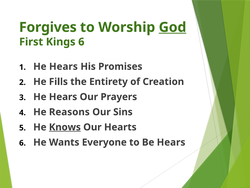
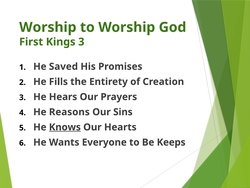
Forgives: Forgives -> Worship (48, 27)
God underline: present -> none (173, 27)
Kings 6: 6 -> 3 (81, 42)
Hears: Hears -> Saved (63, 66)
Be Hears: Hears -> Keeps (171, 142)
